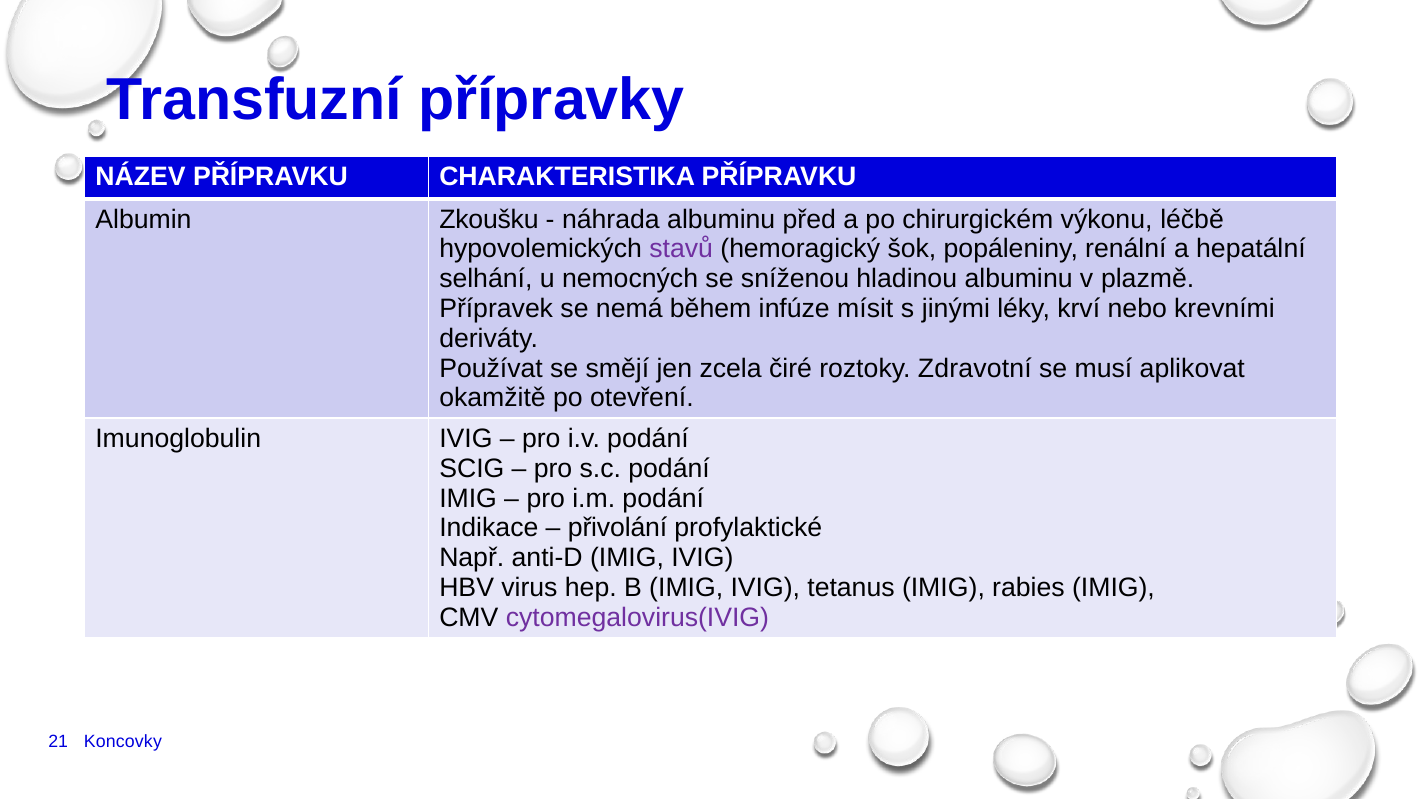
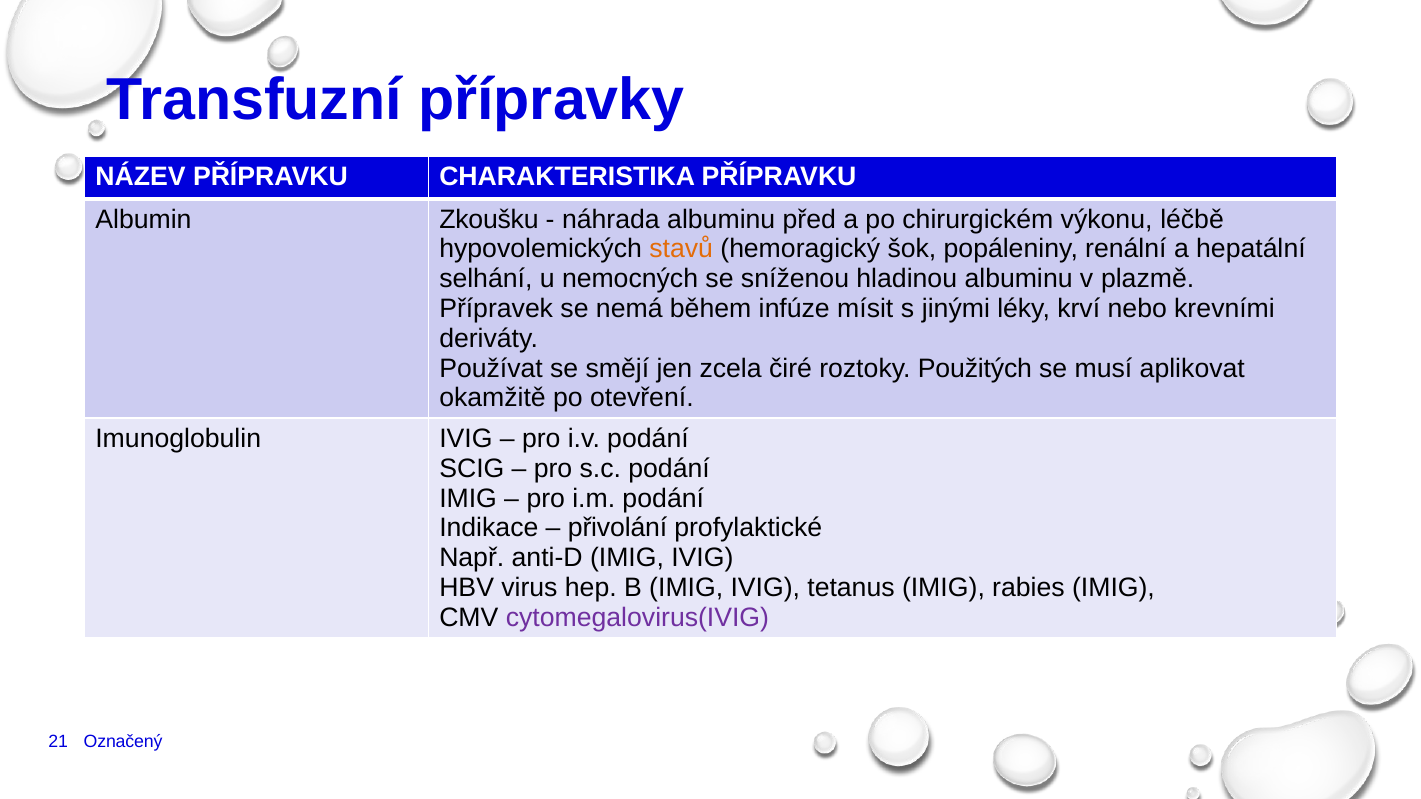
stavů colour: purple -> orange (681, 249)
Zdravotní: Zdravotní -> Použitých (975, 368)
Koncovky: Koncovky -> Označený (123, 742)
